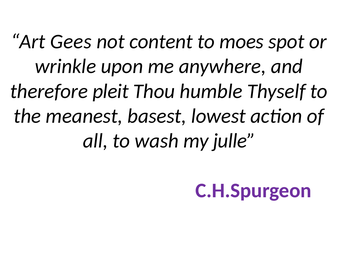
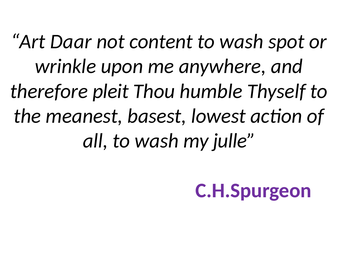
Gees: Gees -> Daar (71, 41)
content to moes: moes -> wash (241, 41)
